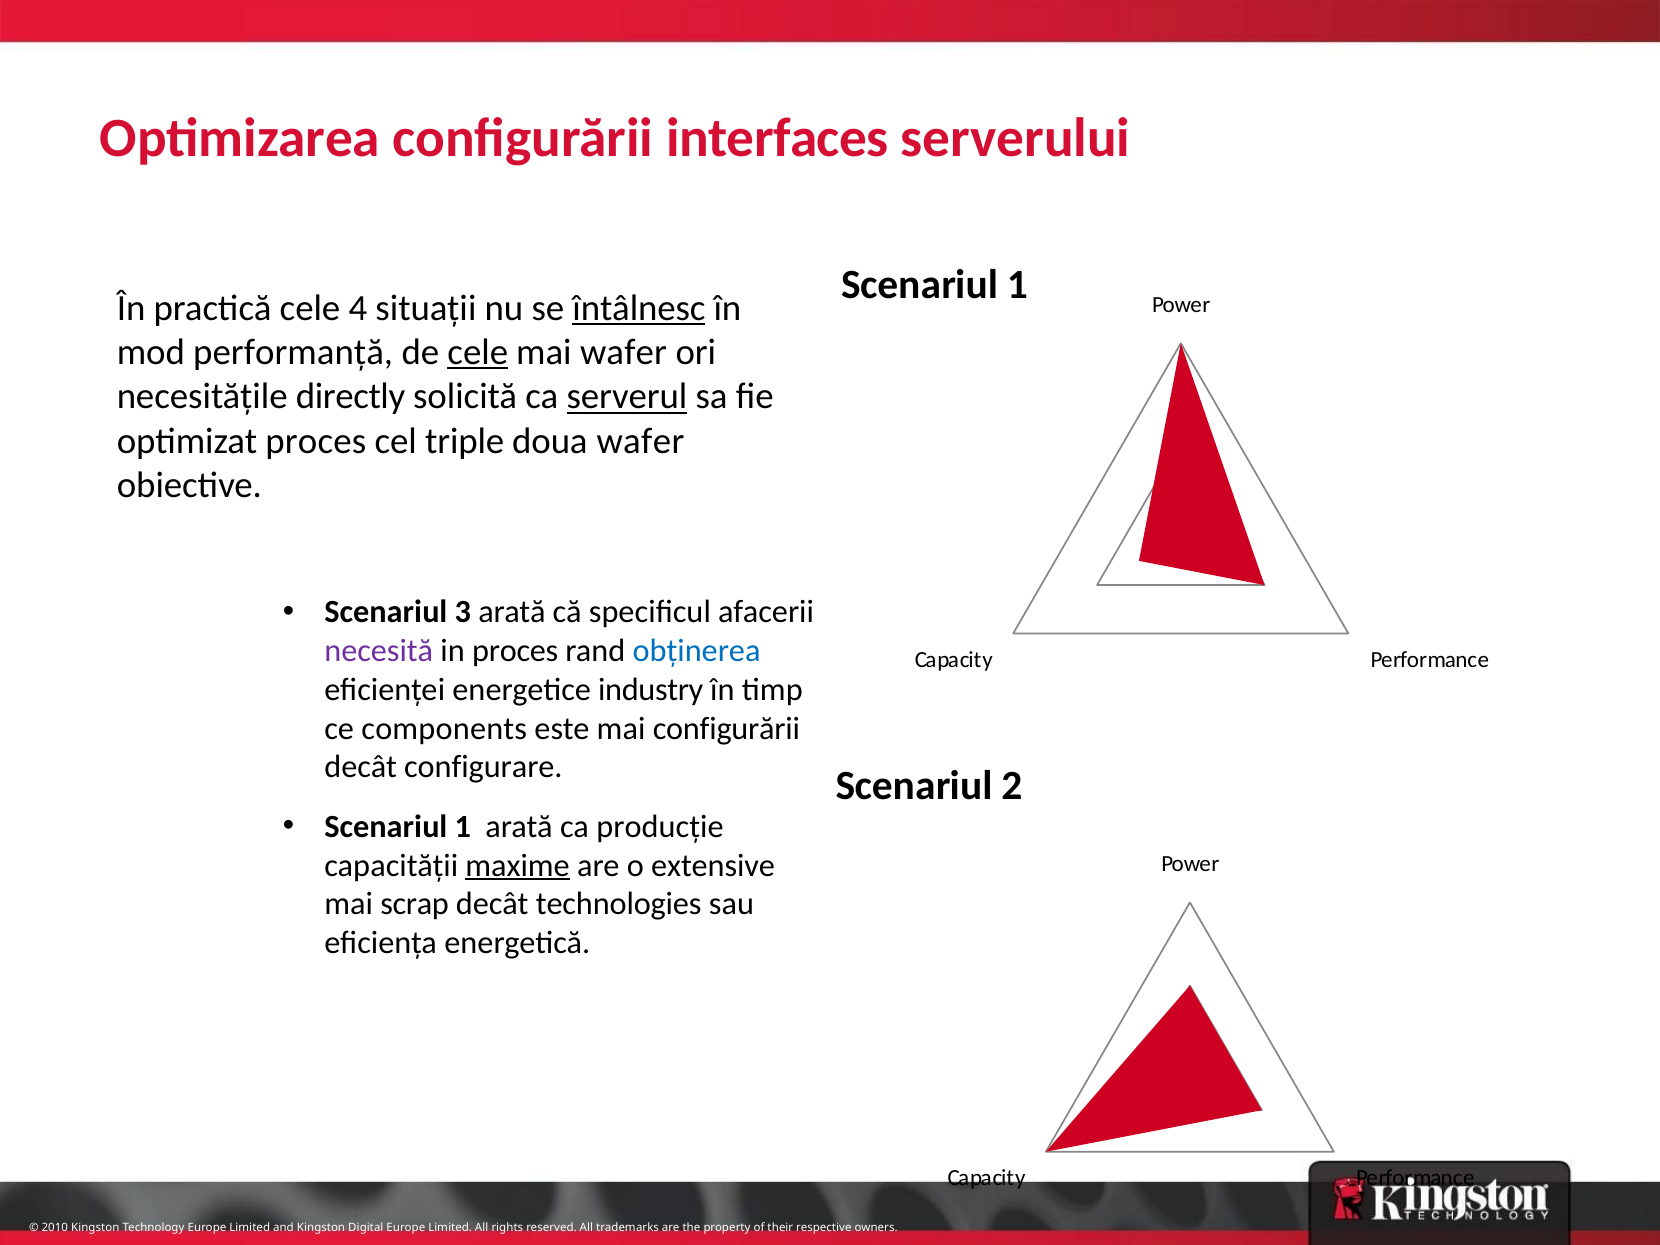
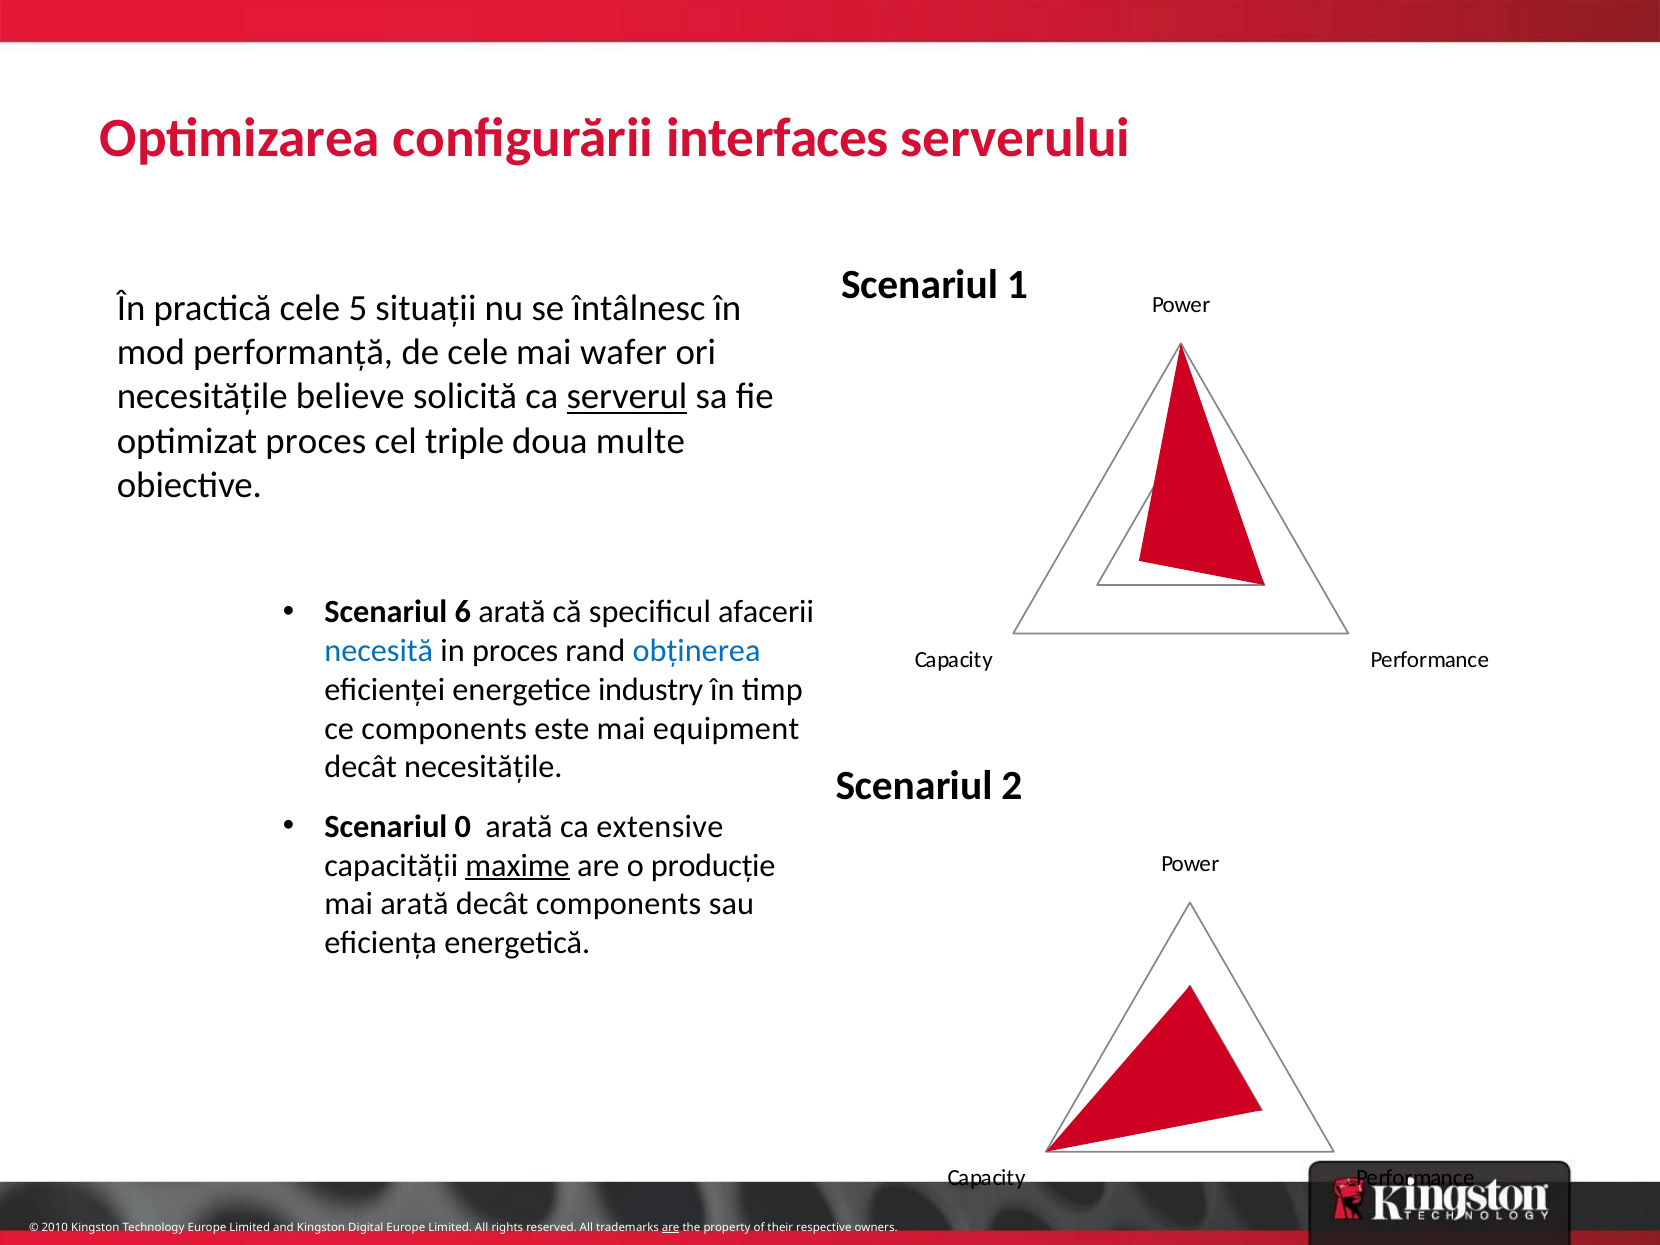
4: 4 -> 5 (358, 308)
întâlnesc underline: present -> none (639, 308)
cele underline: present -> none (478, 353)
directly: directly -> believe (350, 397)
doua wafer: wafer -> multe (640, 441)
3: 3 -> 6 (463, 612)
necesită colour: purple -> blue (379, 651)
mai configurării: configurării -> equipment (726, 729)
decât configurare: configurare -> necesităţile (483, 767)
1: 1 -> 0 (463, 827)
producţie: producţie -> extensive (660, 827)
extensive: extensive -> producţie (713, 866)
mai scrap: scrap -> arată (414, 904)
decât technologies: technologies -> components (619, 904)
are underline: none -> present (671, 1227)
